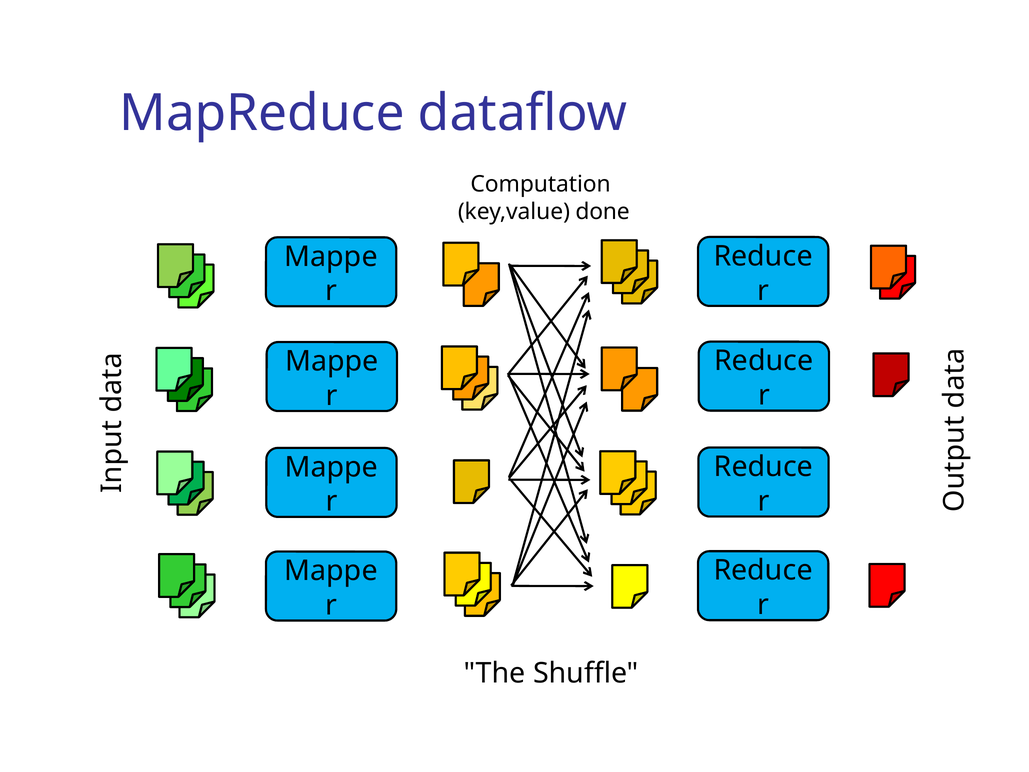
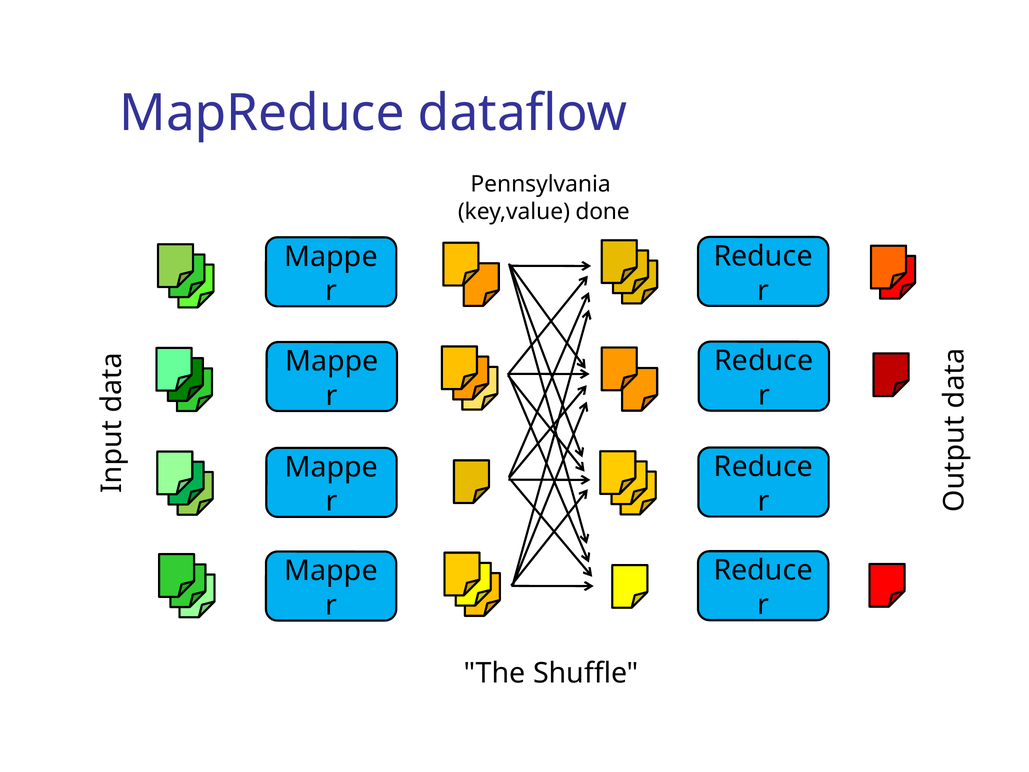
Computation: Computation -> Pennsylvania (541, 184)
